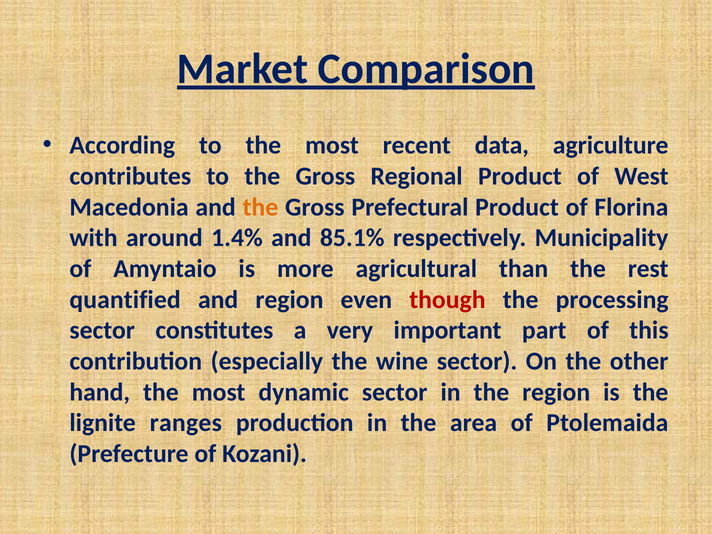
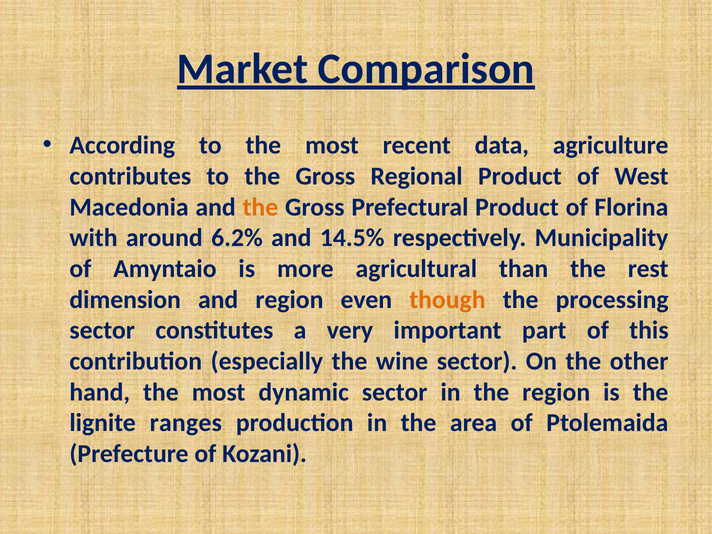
1.4%: 1.4% -> 6.2% (237, 238)
85.1%: 85.1% -> 14.5% (352, 238)
quantified: quantified -> dimension (125, 300)
though colour: red -> orange (447, 300)
